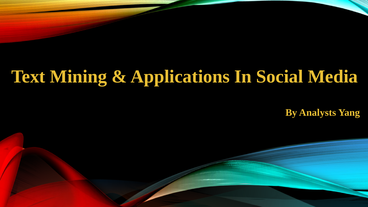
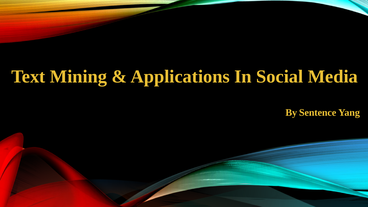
Analysts: Analysts -> Sentence (318, 113)
